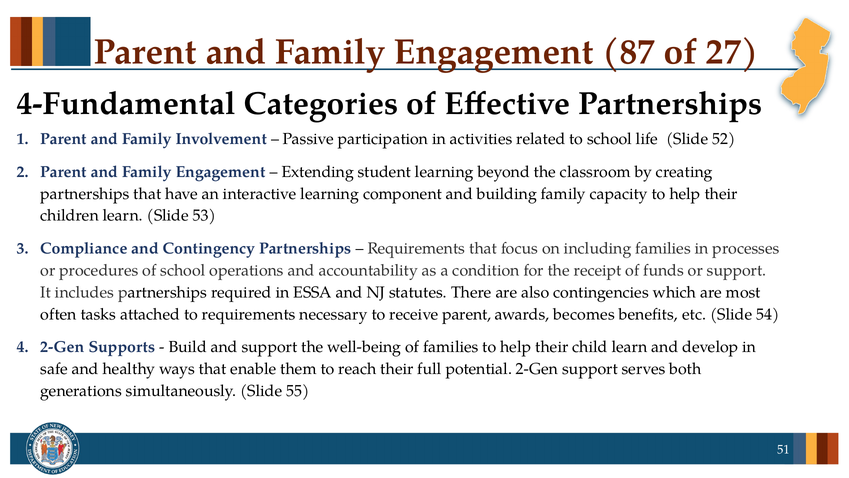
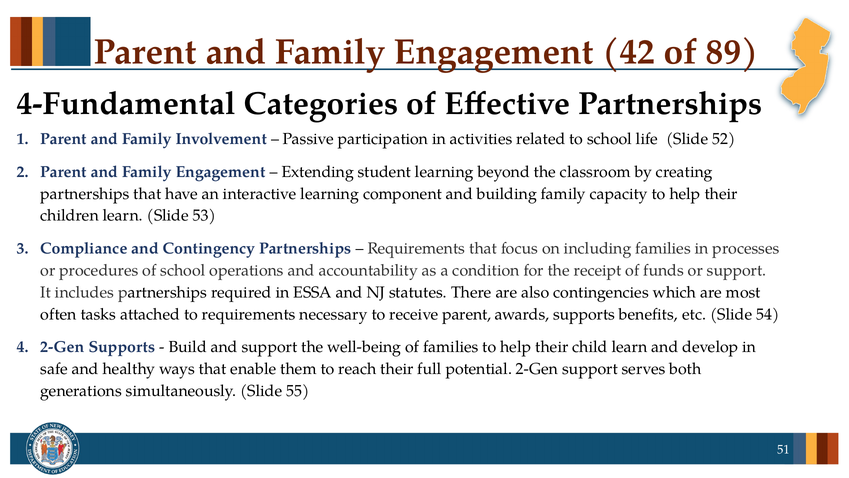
87: 87 -> 42 (629, 52)
27: 27 -> 89 (732, 52)
awards becomes: becomes -> supports (584, 314)
